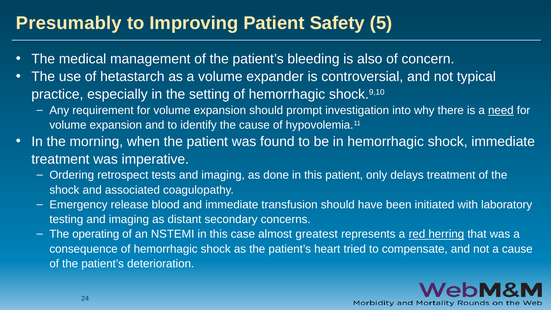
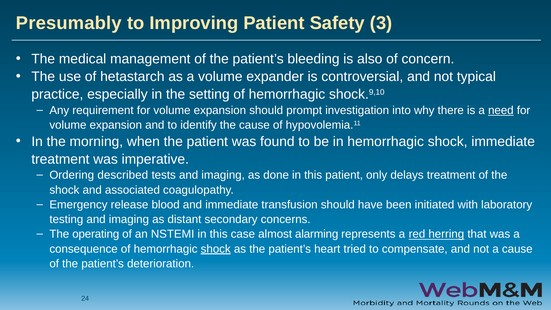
5: 5 -> 3 (381, 23)
retrospect: retrospect -> described (123, 175)
greatest: greatest -> alarming (317, 234)
shock underline: none -> present (216, 249)
